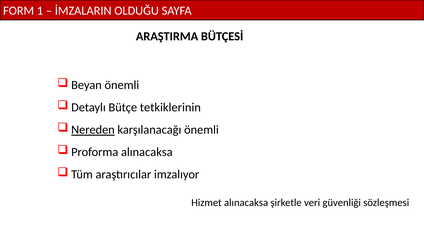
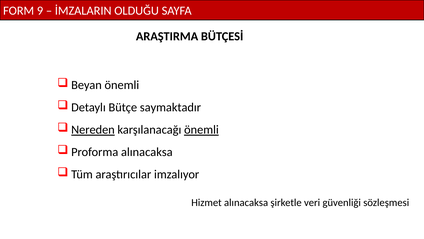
1: 1 -> 9 (40, 11)
tetkiklerinin: tetkiklerinin -> saymaktadır (170, 107)
önemli underline: none -> present (201, 130)
